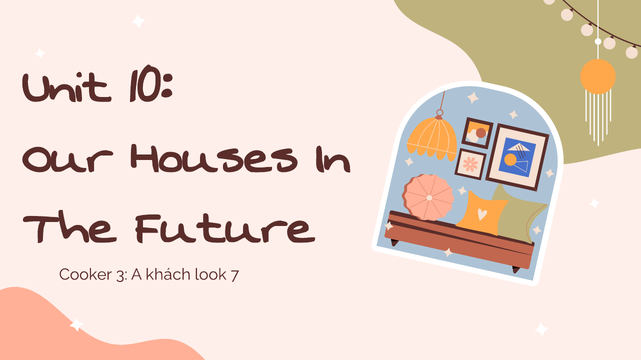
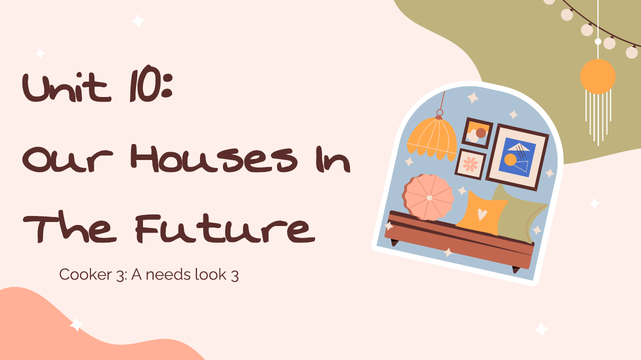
khách: khách -> needs (168, 275)
look 7: 7 -> 3 (235, 275)
